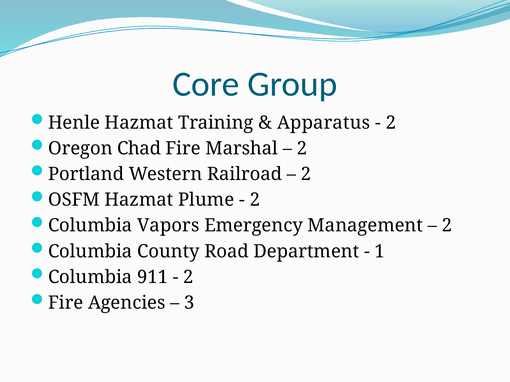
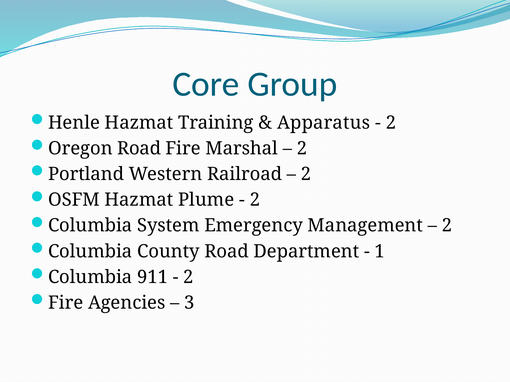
Oregon Chad: Chad -> Road (139, 149)
Vapors: Vapors -> System (168, 226)
